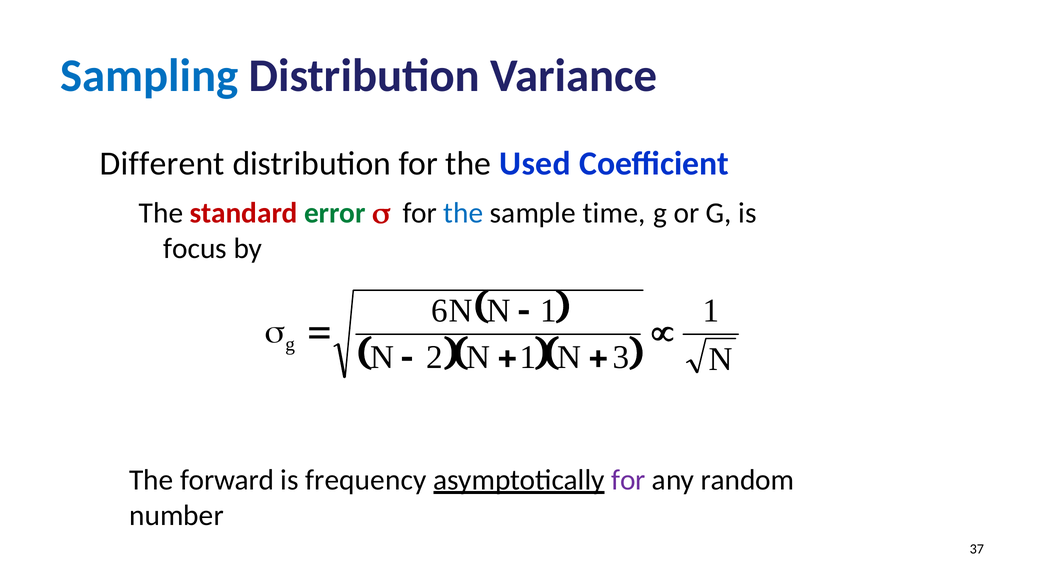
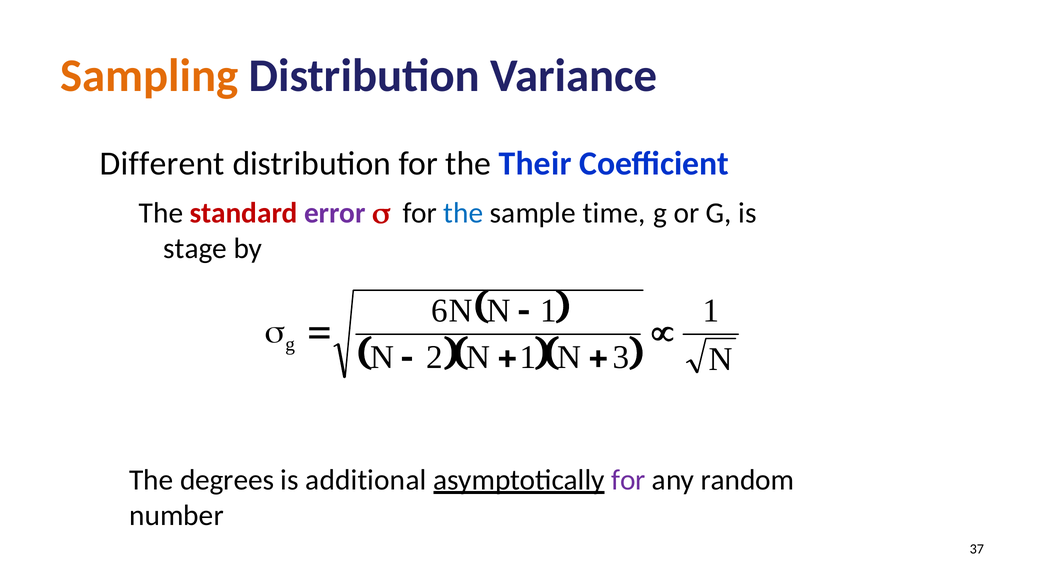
Sampling colour: blue -> orange (149, 76)
Used: Used -> Their (535, 164)
error colour: green -> purple (335, 213)
focus: focus -> stage (195, 248)
forward: forward -> degrees (227, 479)
frequency: frequency -> additional (366, 479)
